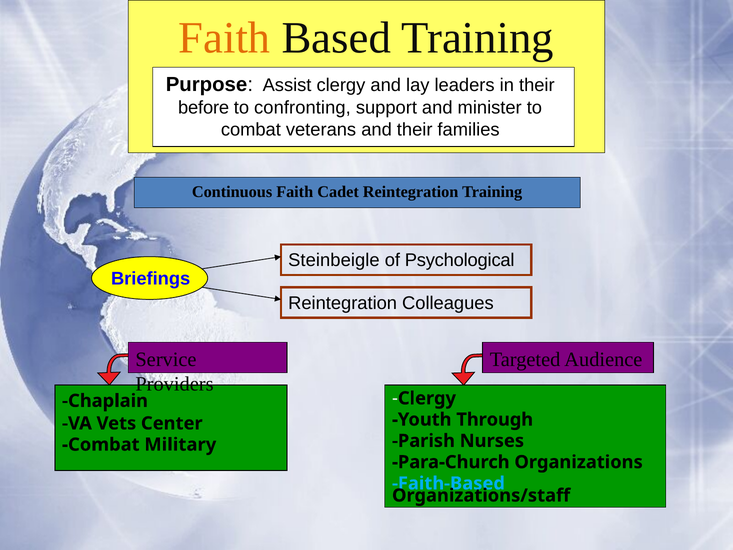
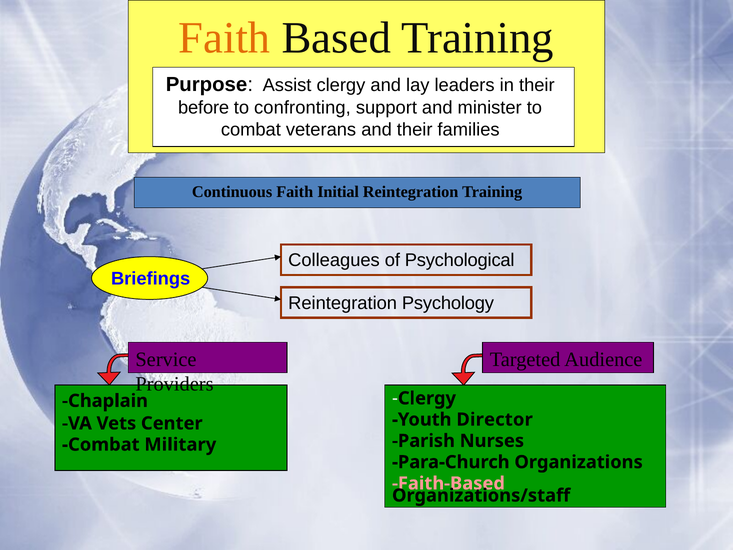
Cadet: Cadet -> Initial (338, 192)
Steinbeigle: Steinbeigle -> Colleagues (334, 260)
Colleagues: Colleagues -> Psychology (448, 303)
Through: Through -> Director (495, 419)
Faith-Based colour: light blue -> pink (448, 483)
